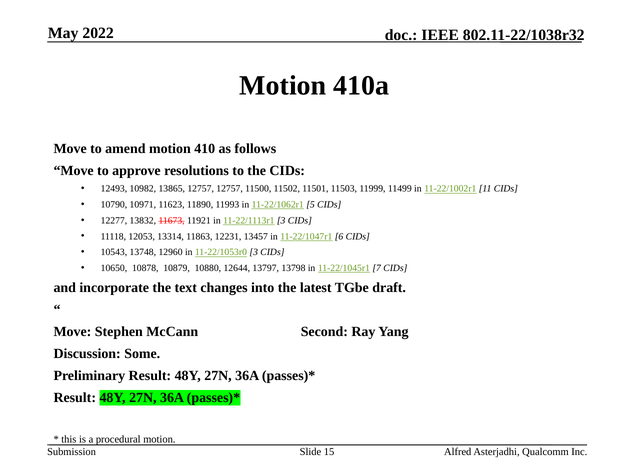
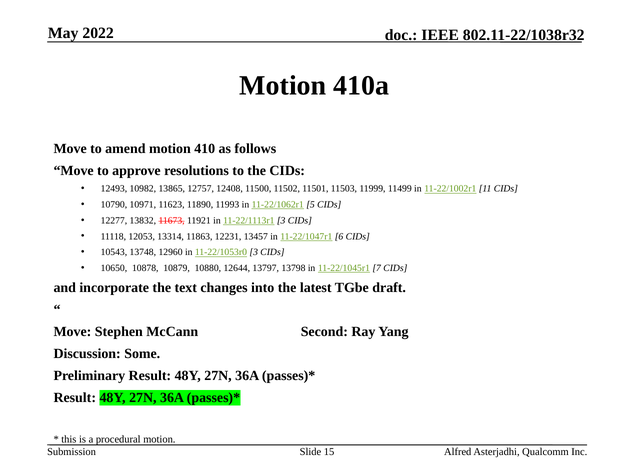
12757 12757: 12757 -> 12408 (230, 189)
